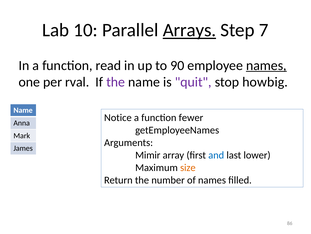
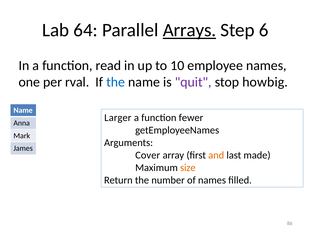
10: 10 -> 64 (86, 30)
7: 7 -> 6 (264, 30)
90: 90 -> 10 (177, 65)
names underline: present -> none (266, 65)
the colour: purple -> blue (116, 82)
Notice: Notice -> Larger (118, 117)
Mimir: Mimir -> Cover (148, 155)
and colour: blue -> orange (216, 155)
lower: lower -> made (257, 155)
